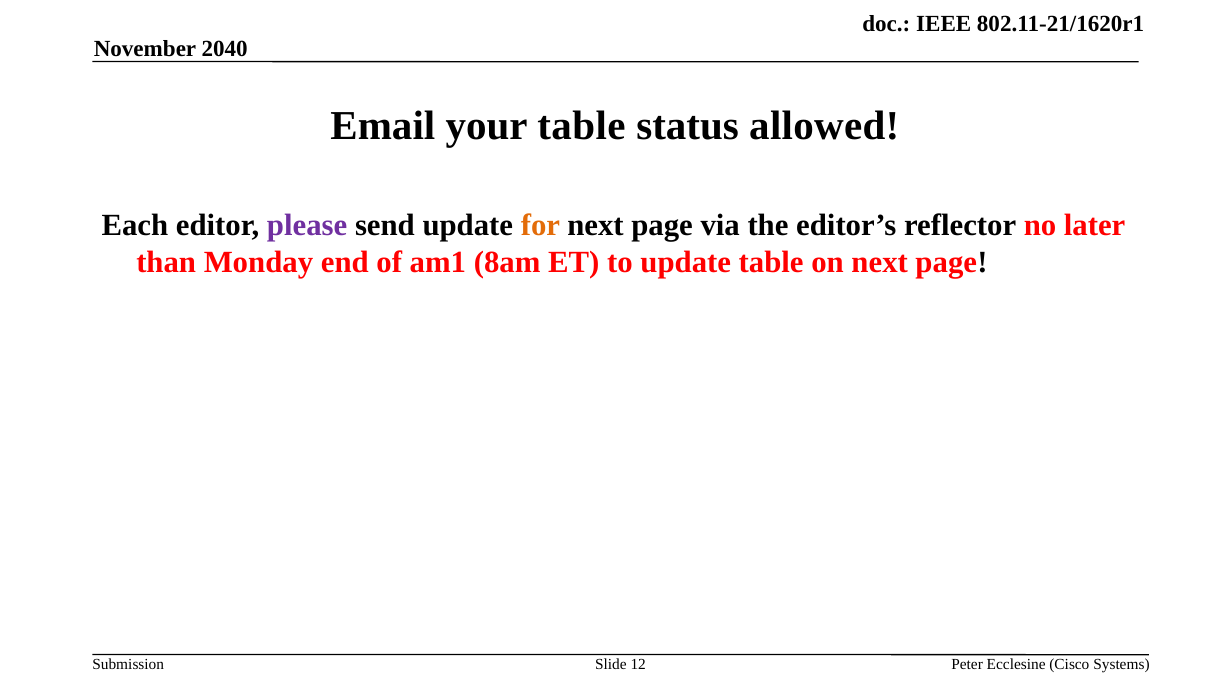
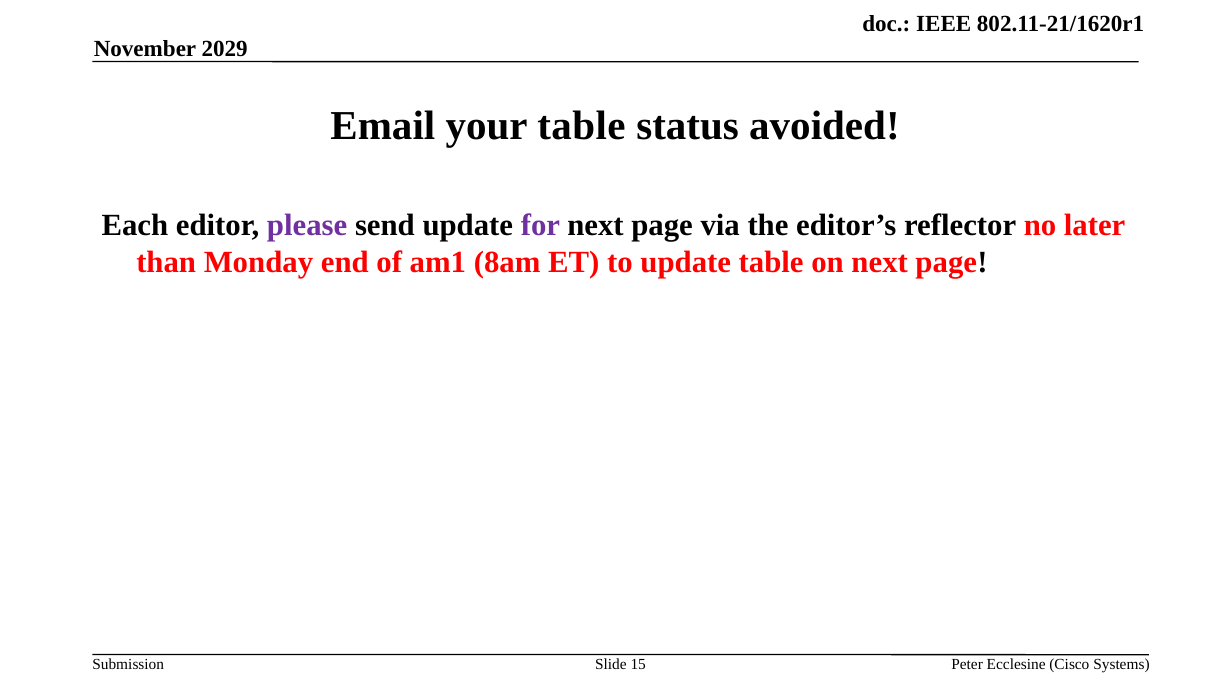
2040: 2040 -> 2029 (225, 49)
allowed: allowed -> avoided (824, 126)
for colour: orange -> purple (540, 225)
12: 12 -> 15 (638, 664)
